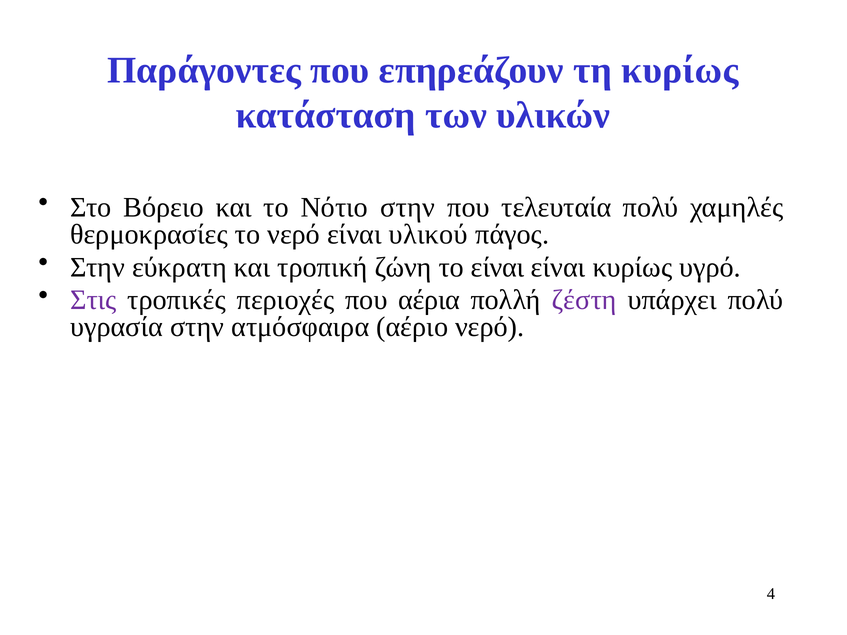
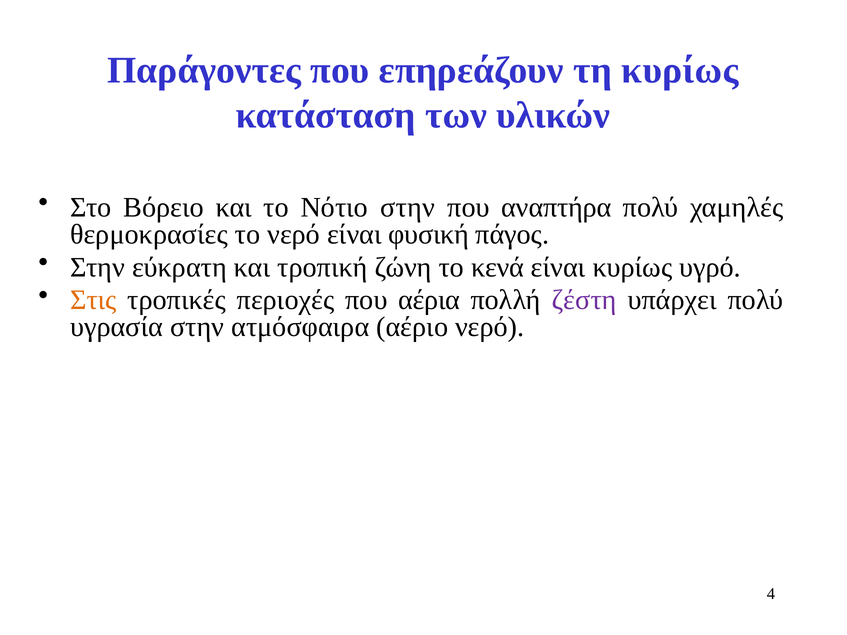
τελευταία: τελευταία -> αναπτήρα (556, 207)
υλικού: υλικού -> φυσική (429, 235)
το είναι: είναι -> κενά (498, 267)
Στις colour: purple -> orange (93, 300)
